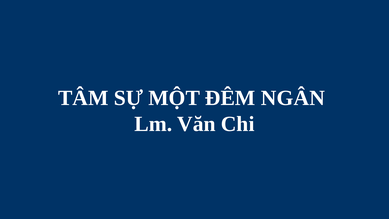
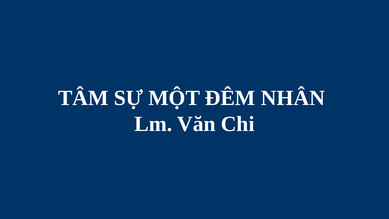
NGÂN: NGÂN -> NHÂN (293, 98)
